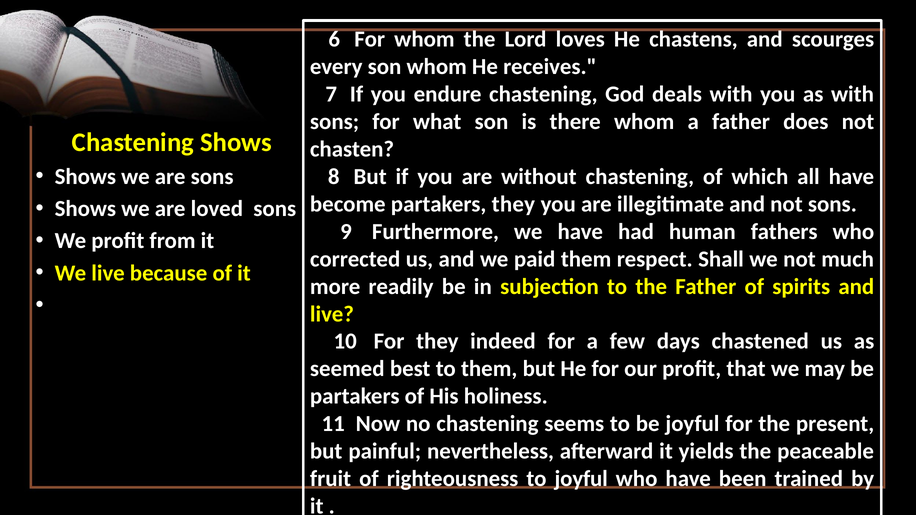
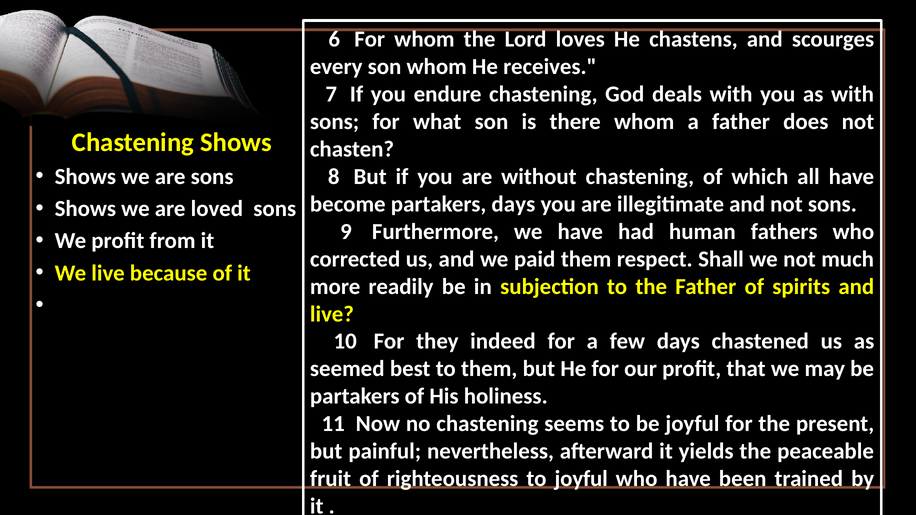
partakers they: they -> days (513, 204)
